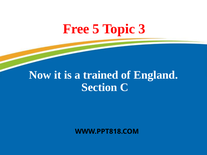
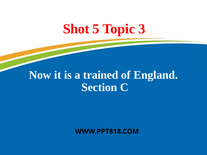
Free: Free -> Shot (76, 29)
